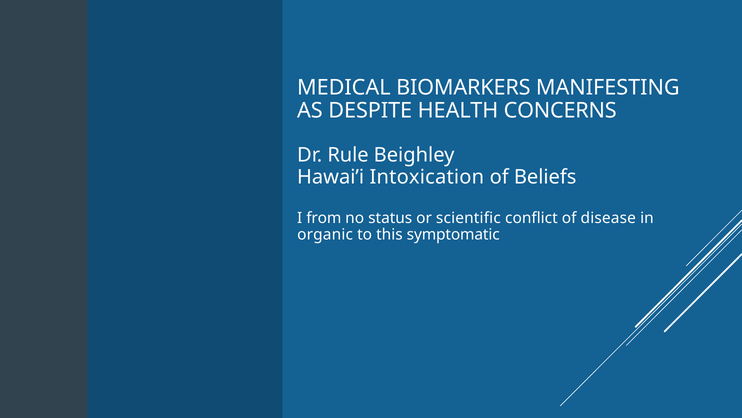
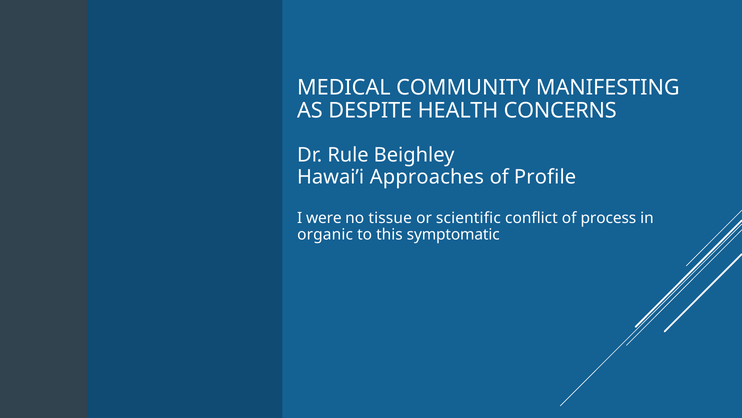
BIOMARKERS: BIOMARKERS -> COMMUNITY (463, 87)
Intoxication: Intoxication -> Approaches (427, 177)
Beliefs: Beliefs -> Profile (545, 177)
from: from -> were (324, 218)
status: status -> tissue (390, 218)
disease: disease -> process (608, 218)
